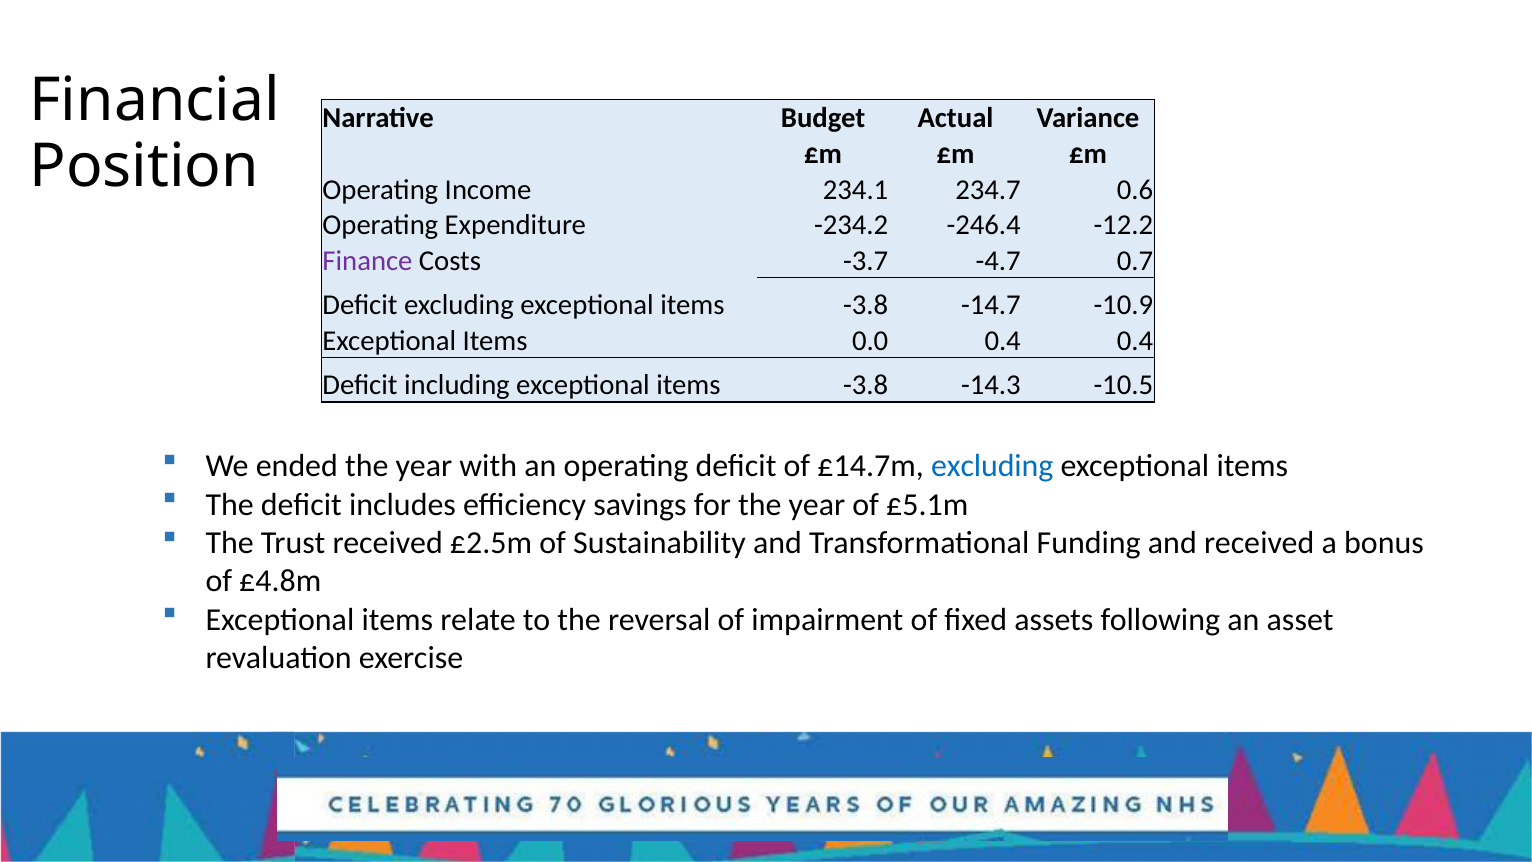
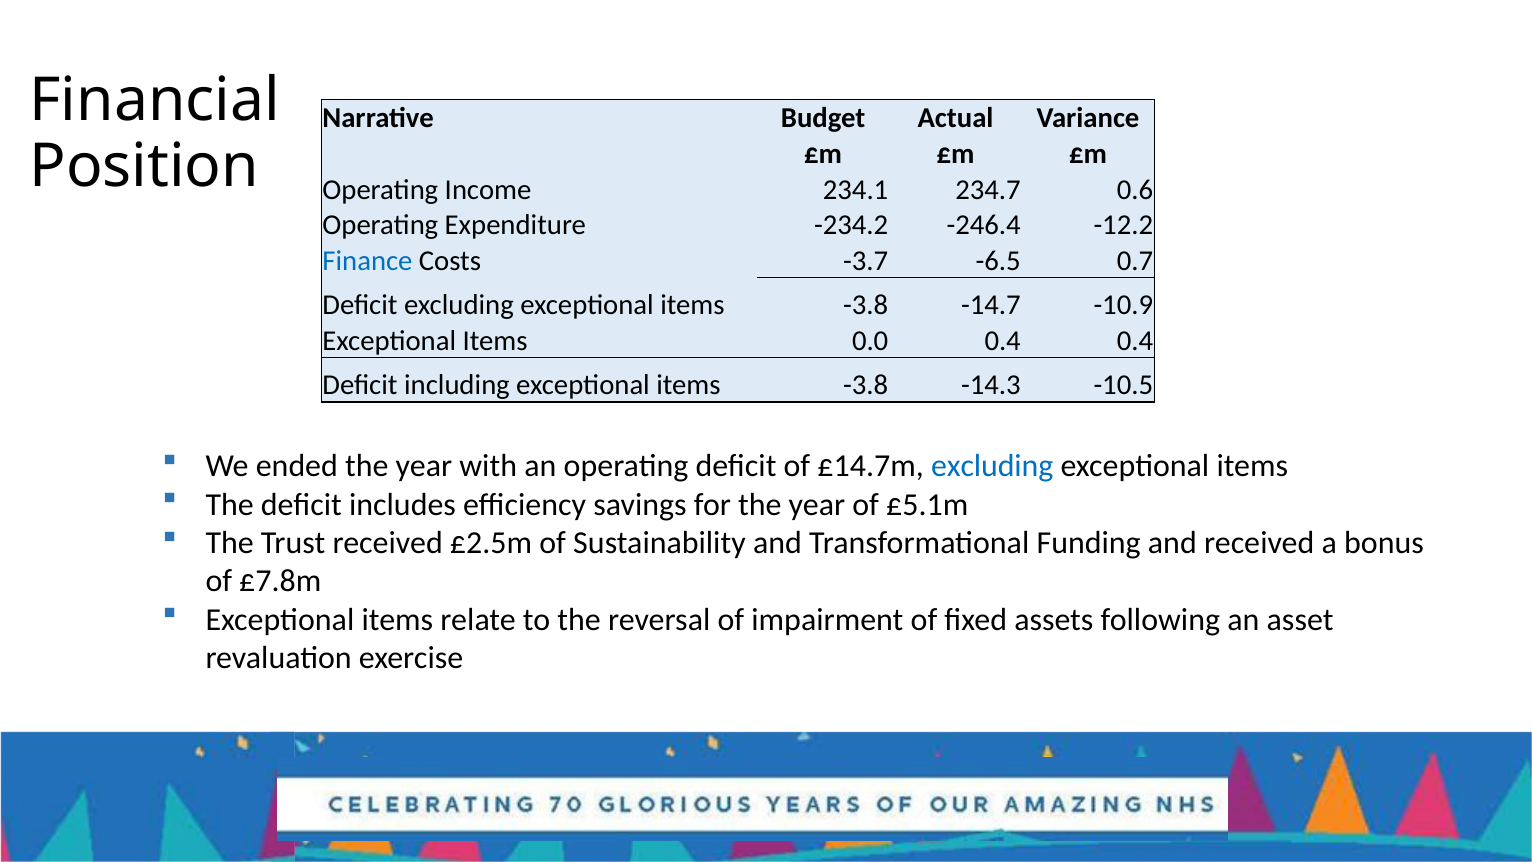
Finance colour: purple -> blue (367, 261)
-4.7: -4.7 -> -6.5 (998, 261)
£4.8m: £4.8m -> £7.8m (280, 581)
